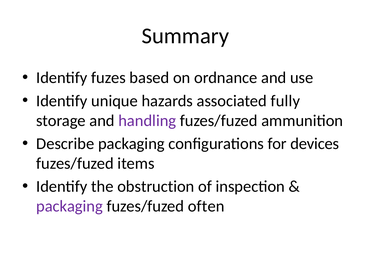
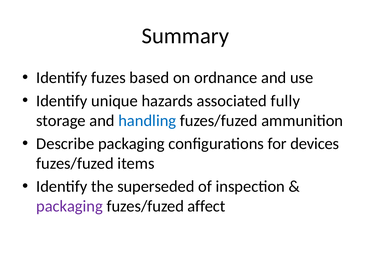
handling colour: purple -> blue (147, 121)
obstruction: obstruction -> superseded (156, 187)
often: often -> affect (206, 206)
